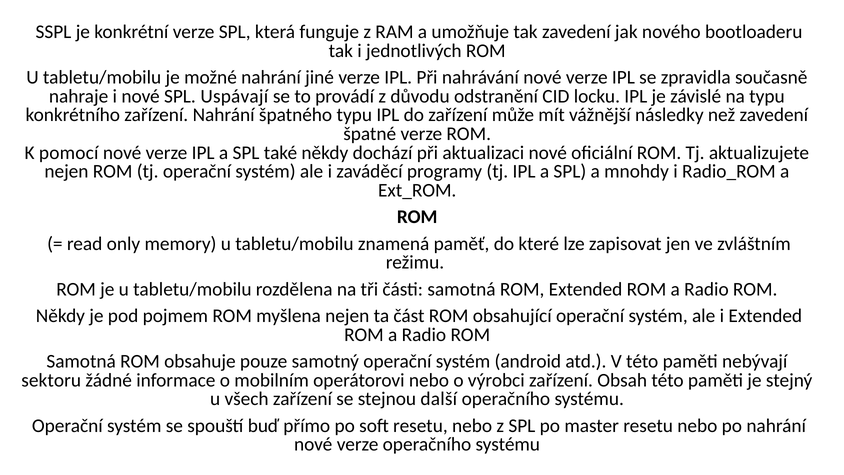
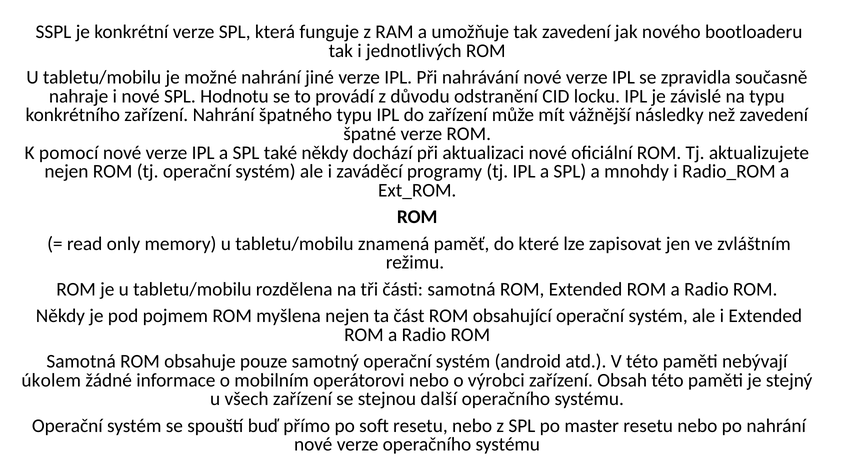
Uspávají: Uspávají -> Hodnotu (234, 96)
sektoru: sektoru -> úkolem (51, 380)
